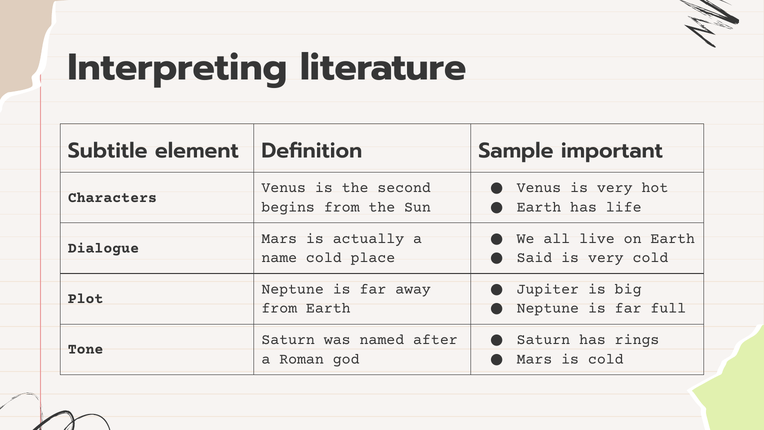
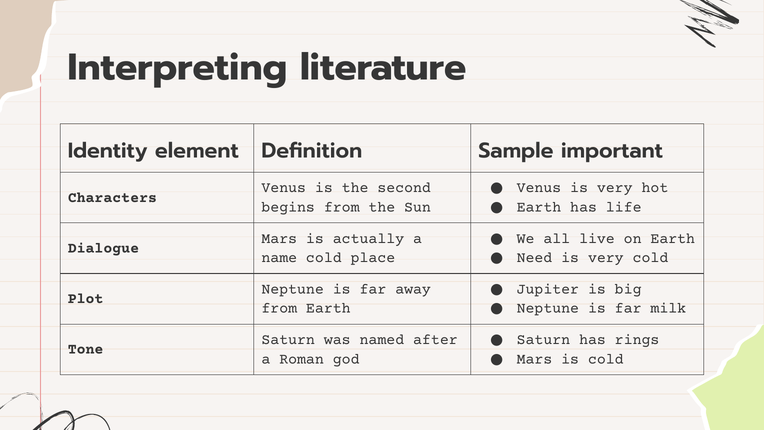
Subtitle: Subtitle -> Identity (108, 150)
Said: Said -> Need (534, 257)
full: full -> milk (668, 308)
